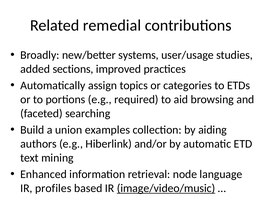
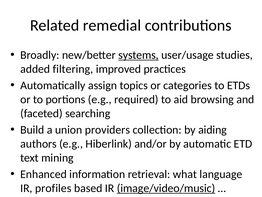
systems underline: none -> present (138, 55)
sections: sections -> filtering (73, 69)
examples: examples -> providers (107, 130)
node: node -> what (185, 174)
